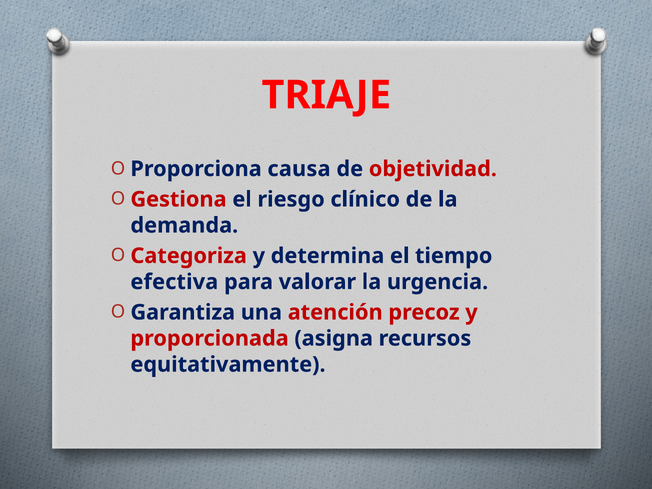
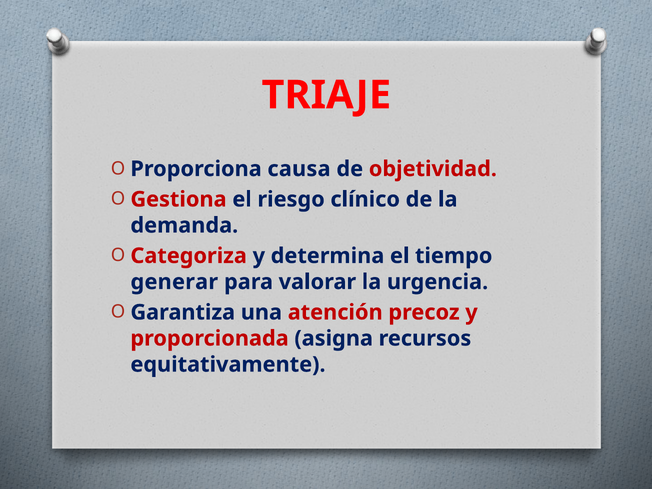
efectiva: efectiva -> generar (174, 282)
